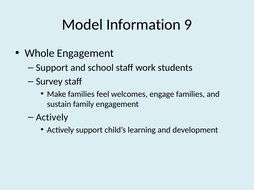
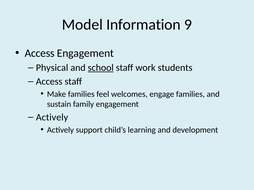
Whole: Whole -> Access (40, 53)
Support: Support -> Physical (52, 68)
school underline: none -> present (101, 68)
Survey: Survey -> Access (49, 82)
